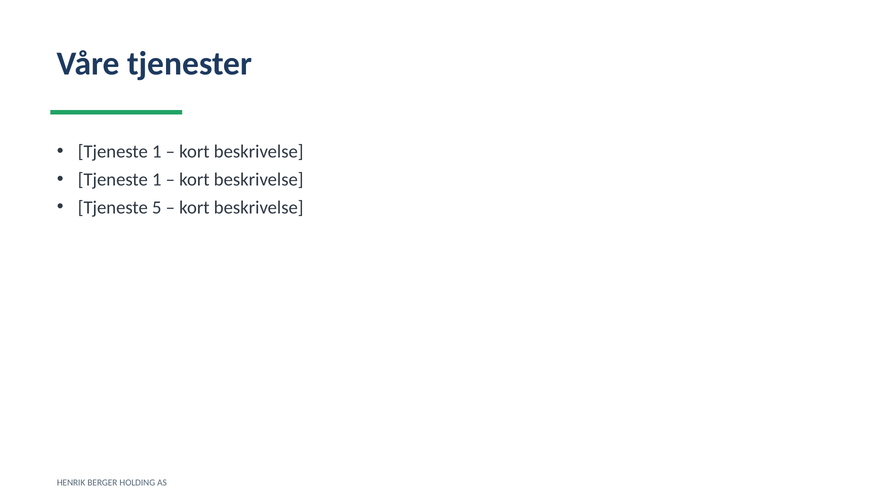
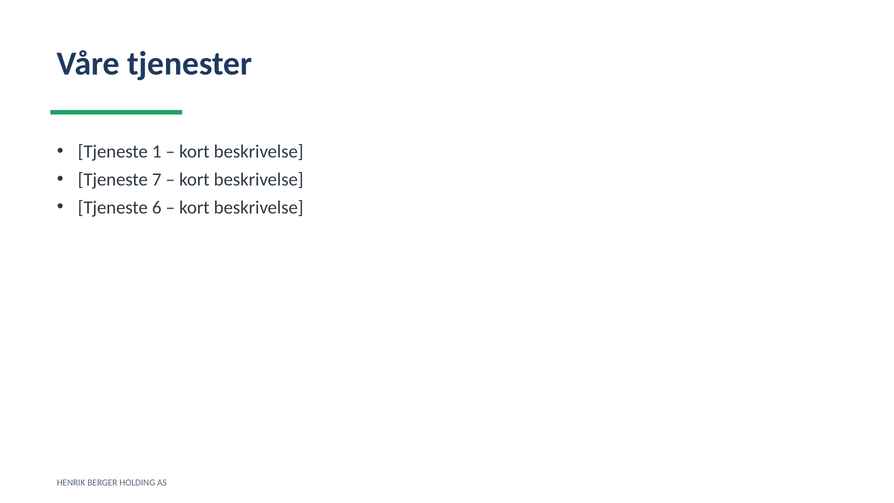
1: 1 -> 7 (157, 179)
5: 5 -> 6 (157, 207)
